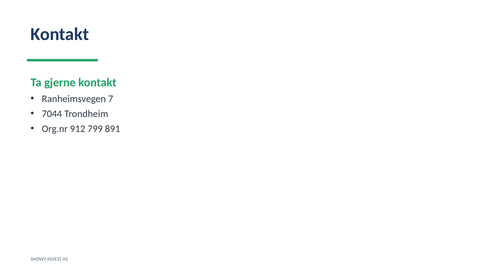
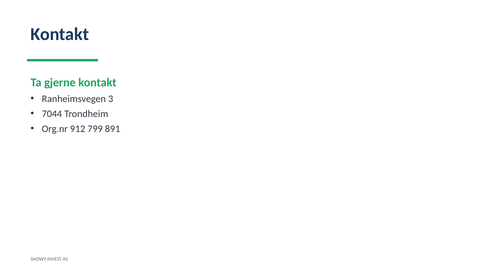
7: 7 -> 3 (111, 99)
